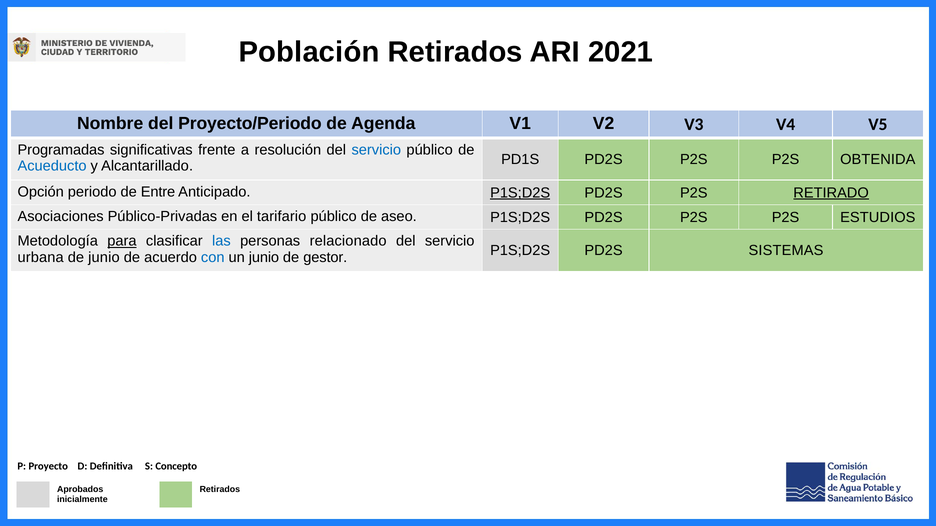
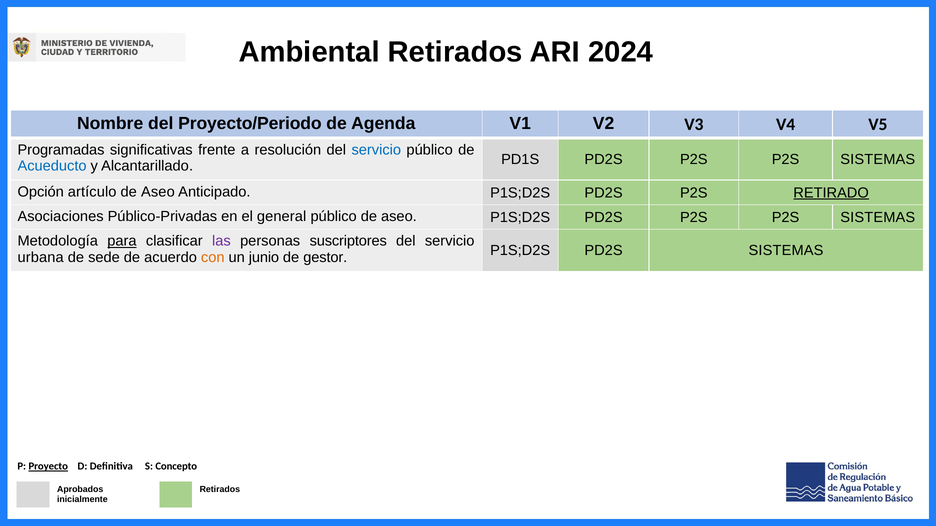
Población: Población -> Ambiental (309, 52)
2021: 2021 -> 2024 (621, 52)
OBTENIDA: OBTENIDA -> SISTEMAS (878, 159)
periodo: periodo -> artículo (92, 192)
Entre: Entre -> Aseo (158, 192)
P1S;D2S underline: present -> none (520, 193)
tarifario: tarifario -> general (282, 217)
ESTUDIOS: ESTUDIOS -> SISTEMAS (878, 217)
las colour: blue -> purple (221, 241)
relacionado: relacionado -> suscriptores (348, 241)
de junio: junio -> sede (104, 258)
con colour: blue -> orange (213, 258)
Proyecto underline: none -> present (48, 467)
